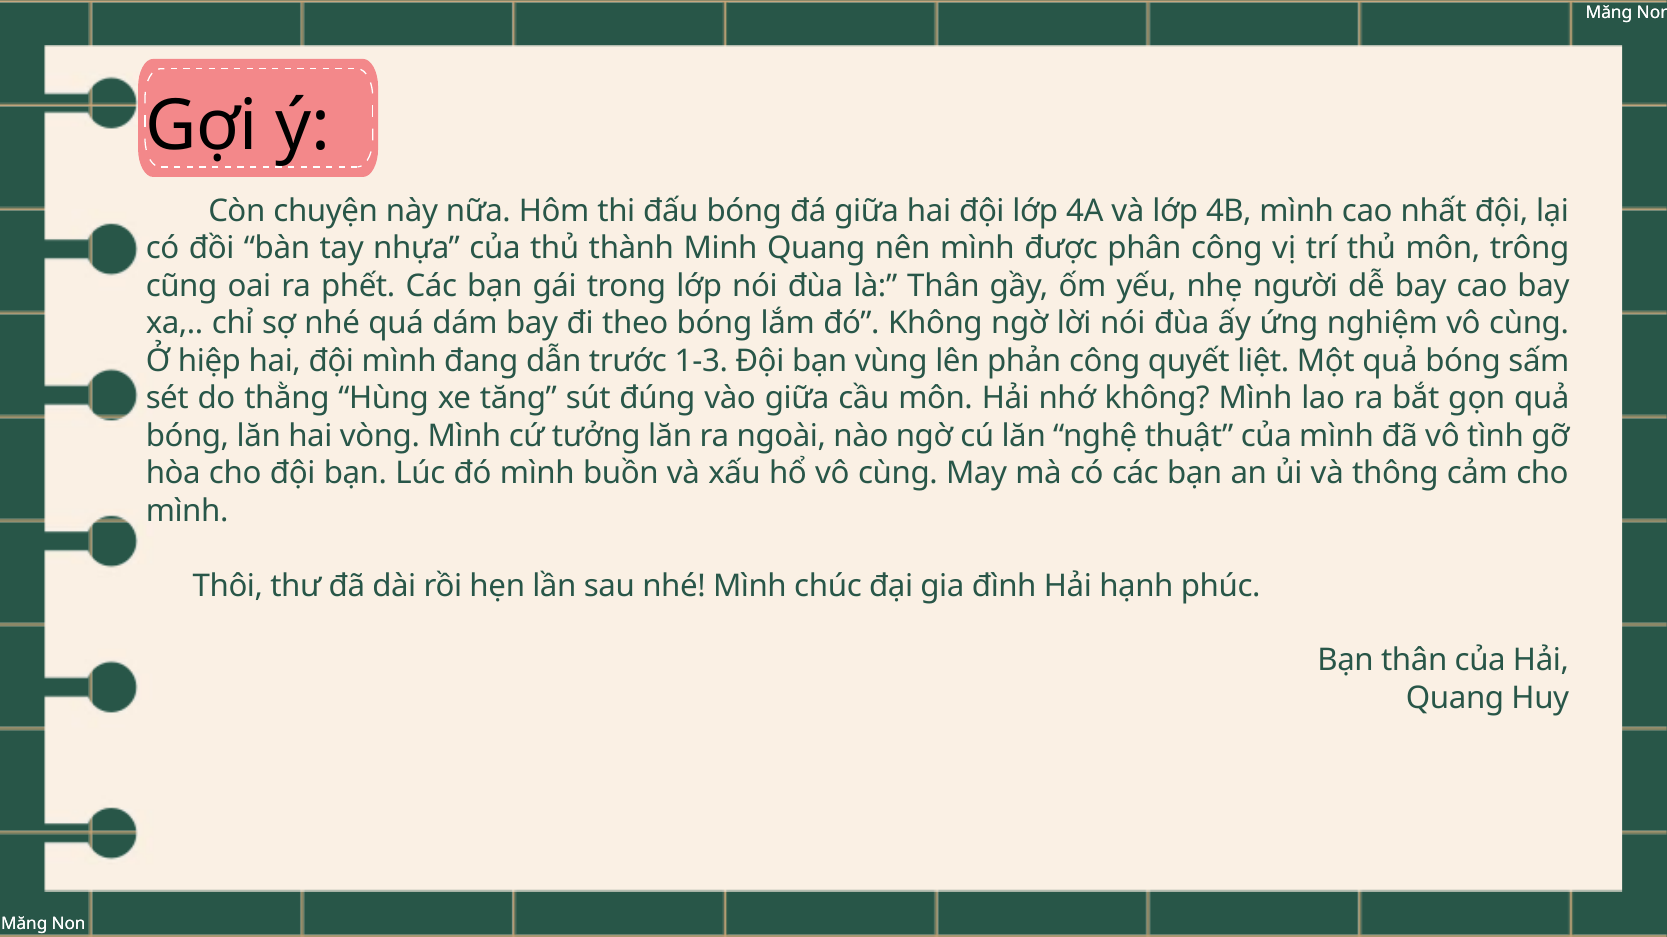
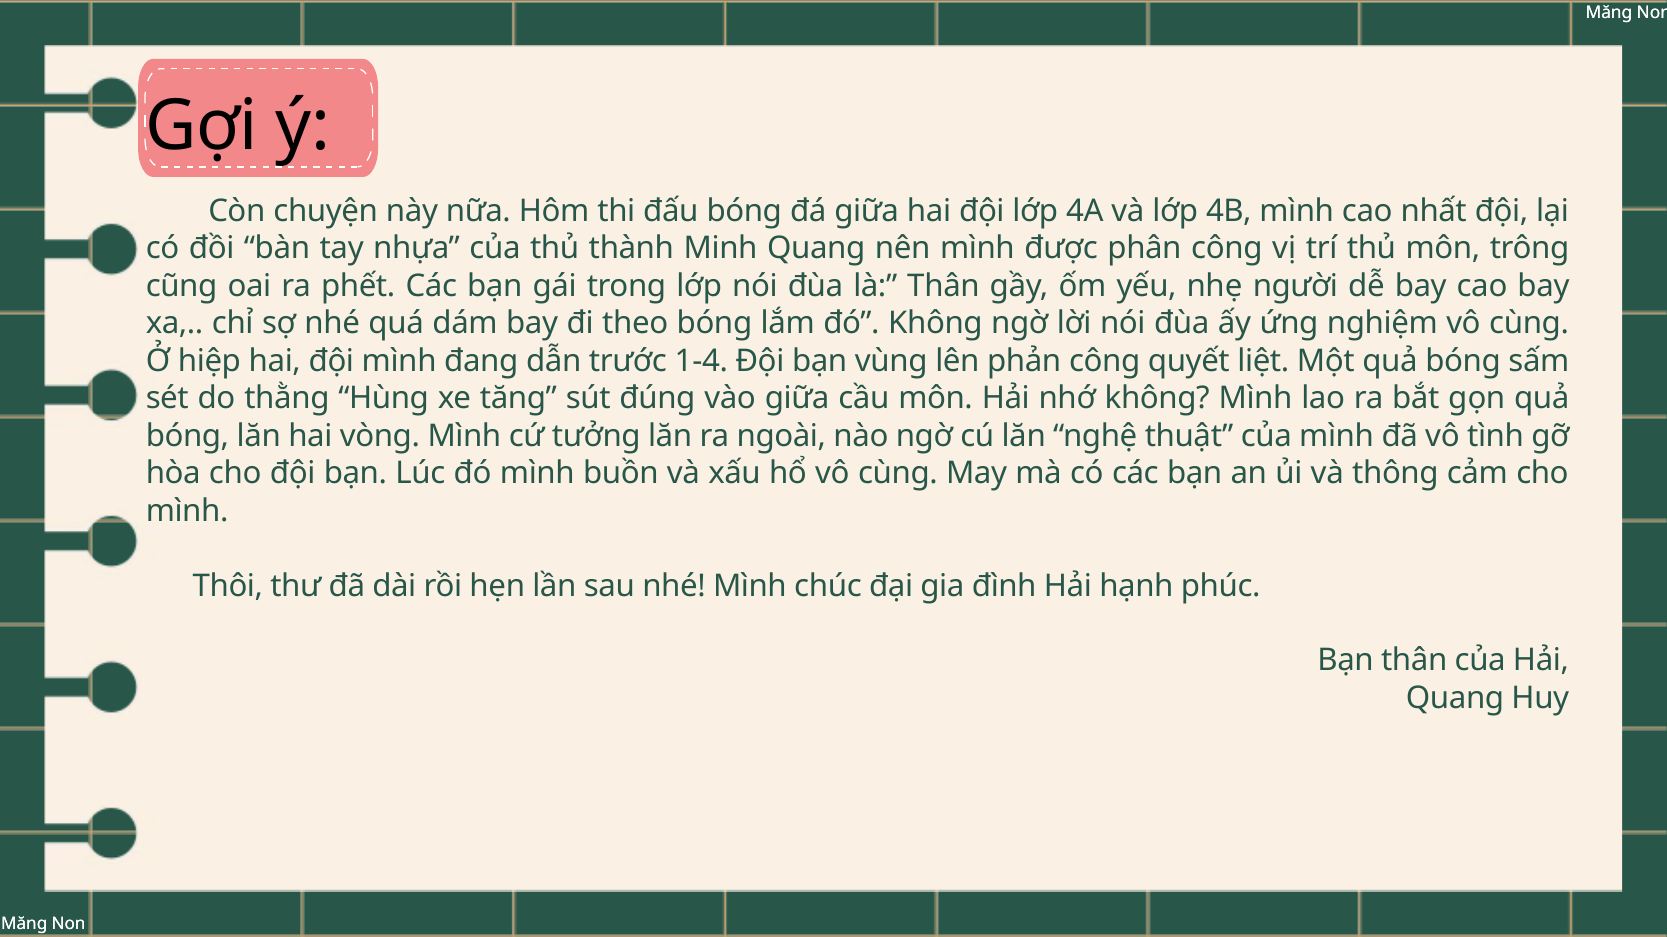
1-3: 1-3 -> 1-4 (701, 361)
